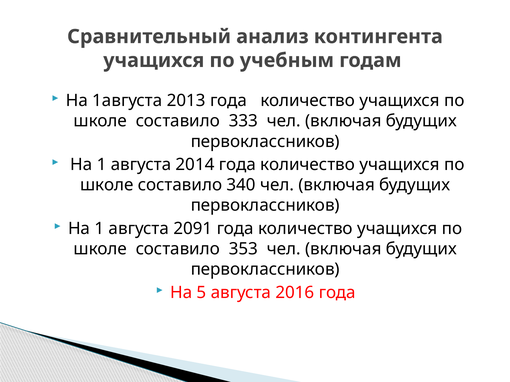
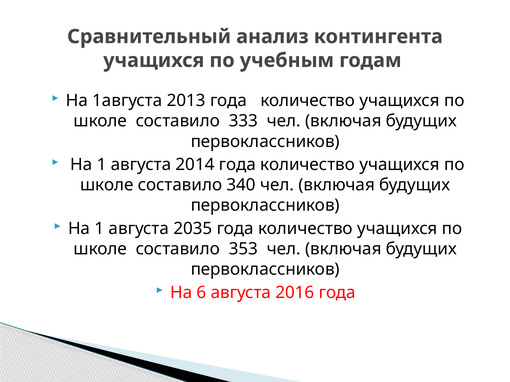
2091: 2091 -> 2035 (193, 229)
5: 5 -> 6 (201, 293)
